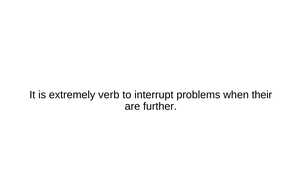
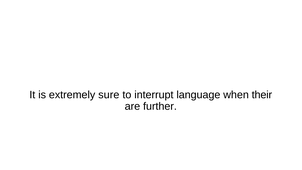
verb: verb -> sure (109, 95)
problems: problems -> language (198, 95)
